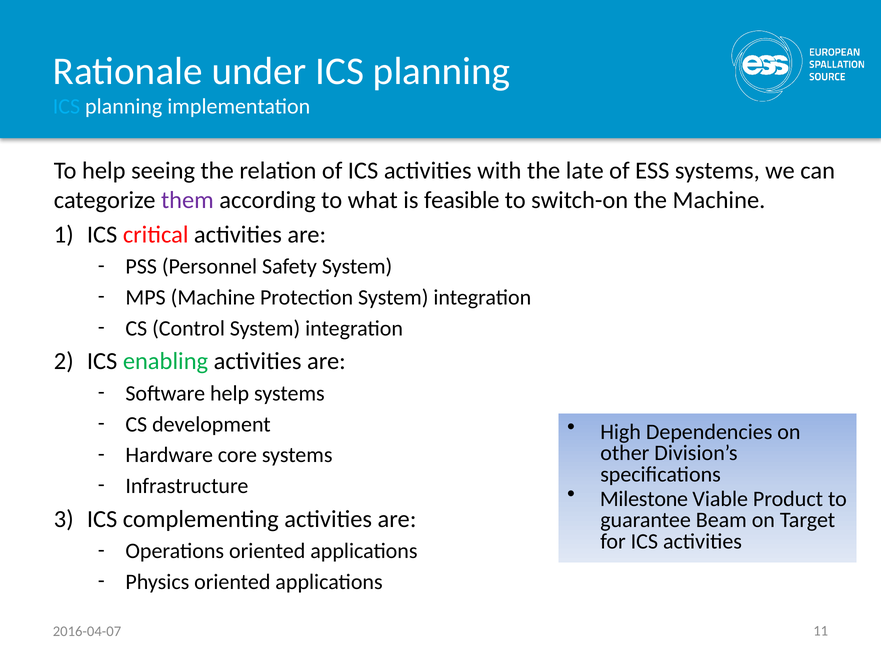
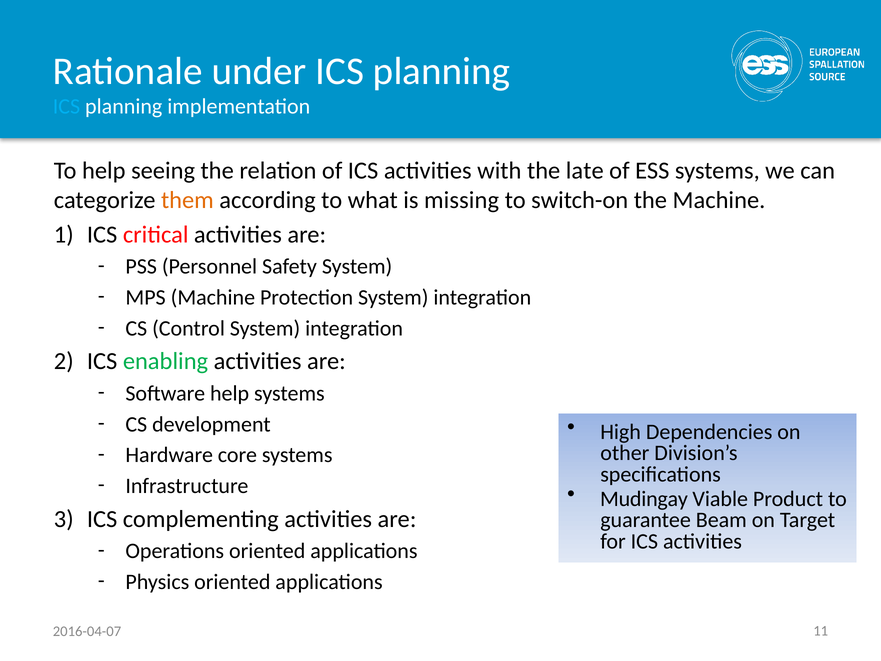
them colour: purple -> orange (187, 200)
feasible: feasible -> missing (462, 200)
Milestone: Milestone -> Mudingay (644, 499)
